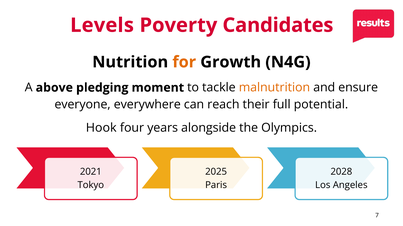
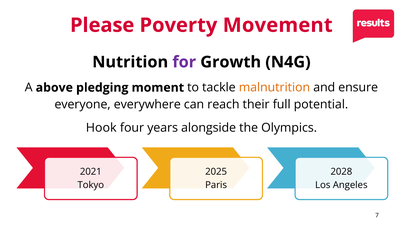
Levels: Levels -> Please (102, 25)
Candidates: Candidates -> Movement (278, 25)
for colour: orange -> purple (184, 62)
